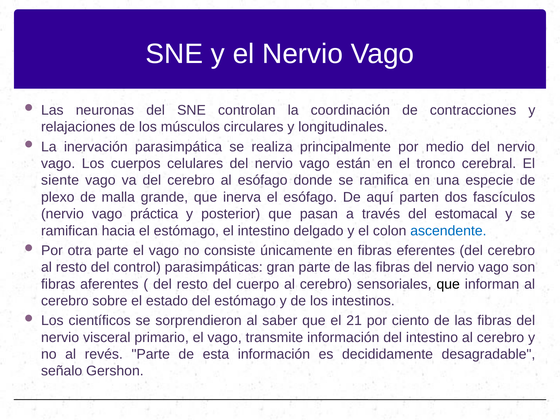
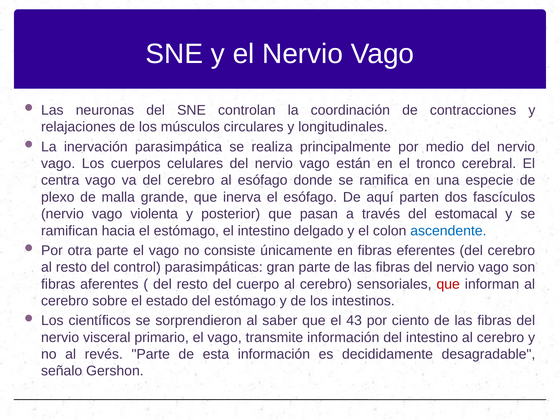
siente: siente -> centra (60, 180)
práctica: práctica -> violenta (154, 214)
que colour: black -> red (448, 284)
21: 21 -> 43 (354, 321)
